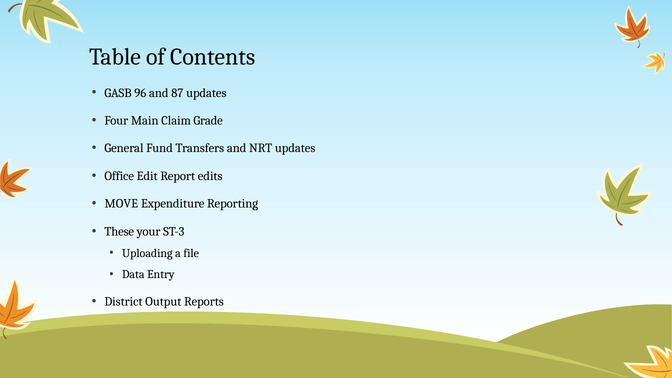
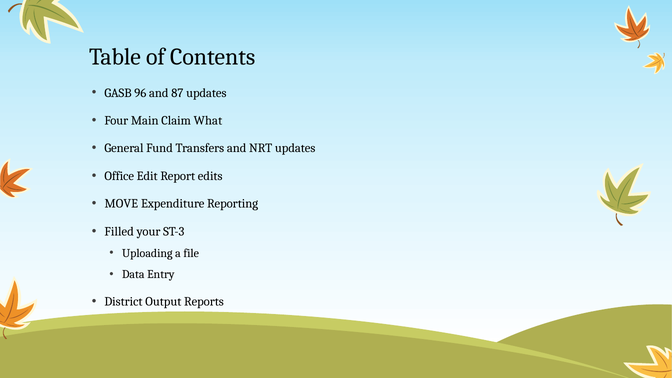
Grade: Grade -> What (208, 121)
These: These -> Filled (119, 231)
